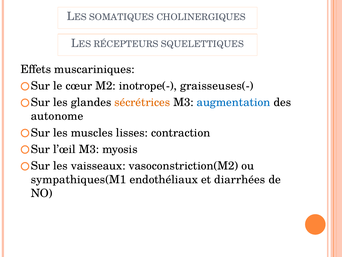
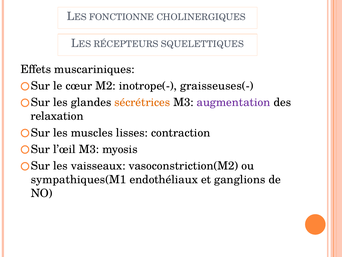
SOMATIQUES: SOMATIQUES -> FONCTIONNE (122, 17)
augmentation colour: blue -> purple (234, 102)
autonome: autonome -> relaxation (57, 116)
diarrhées: diarrhées -> ganglions (240, 179)
